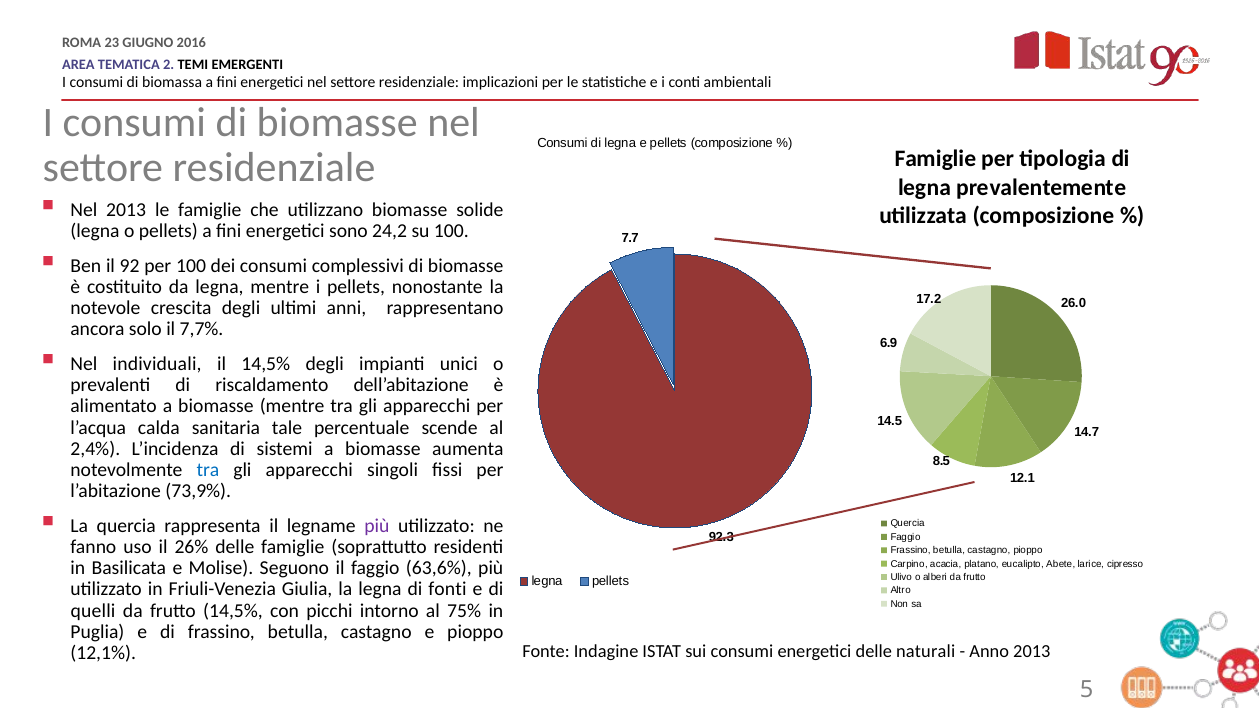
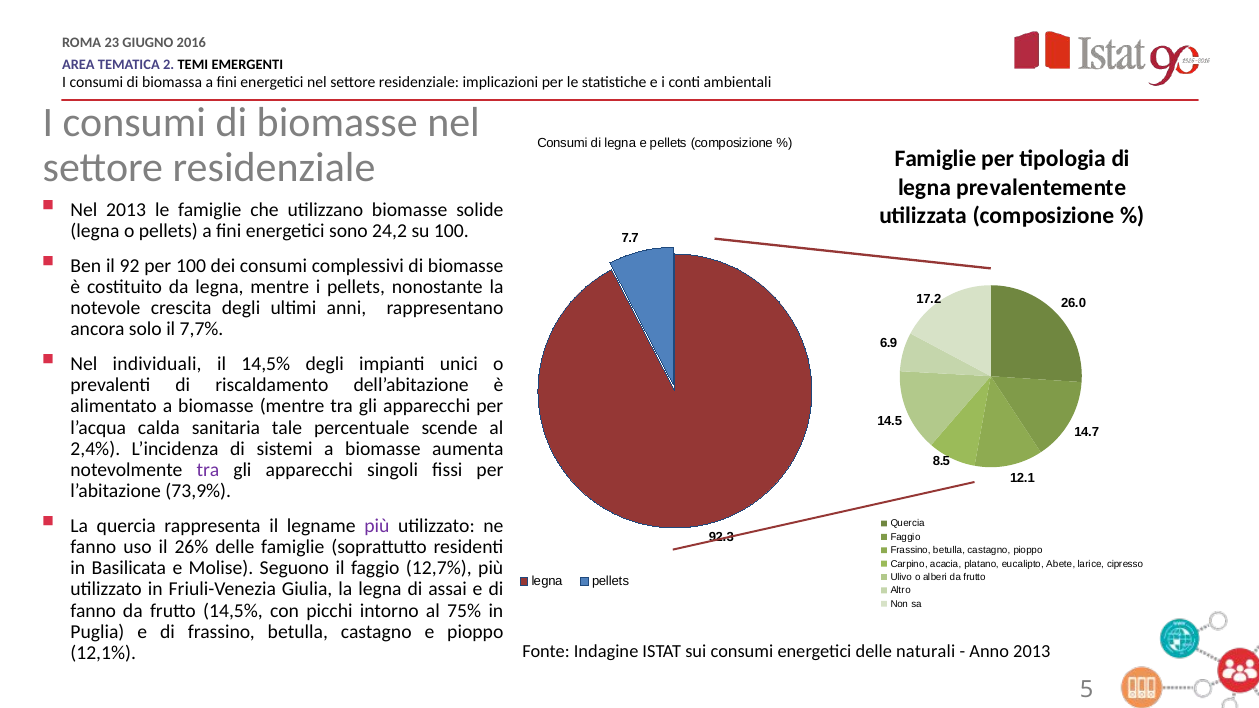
tra colour: blue -> purple (208, 470)
63,6%: 63,6% -> 12,7% (439, 568)
fonti: fonti -> assai (448, 590)
quelli: quelli -> fanno (93, 611)
